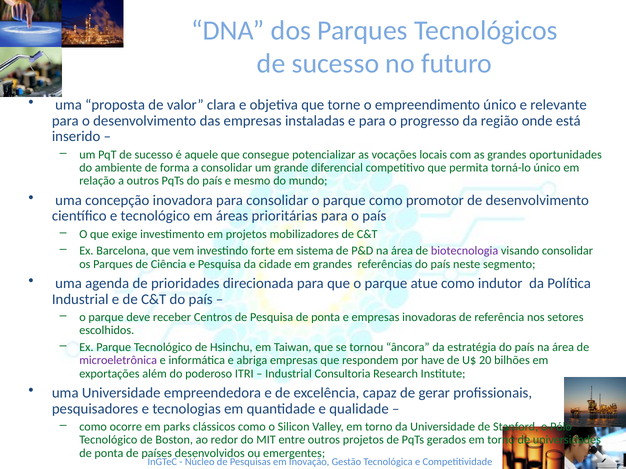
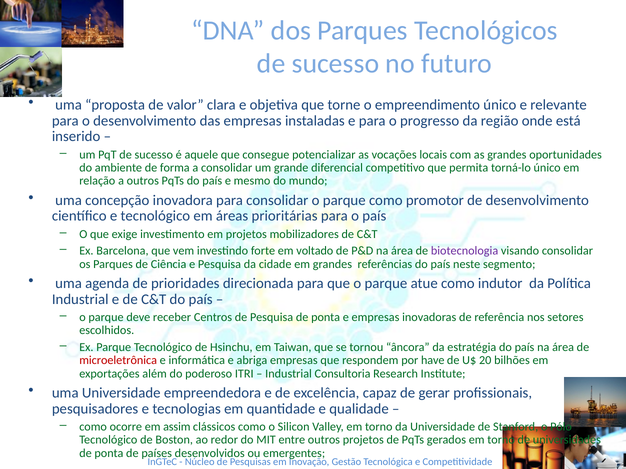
sistema: sistema -> voltado (315, 251)
microeletrônica colour: purple -> red (118, 361)
parks: parks -> assim (177, 427)
